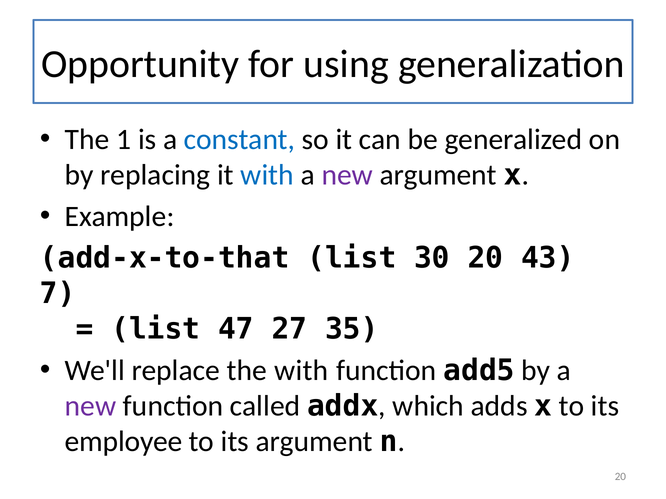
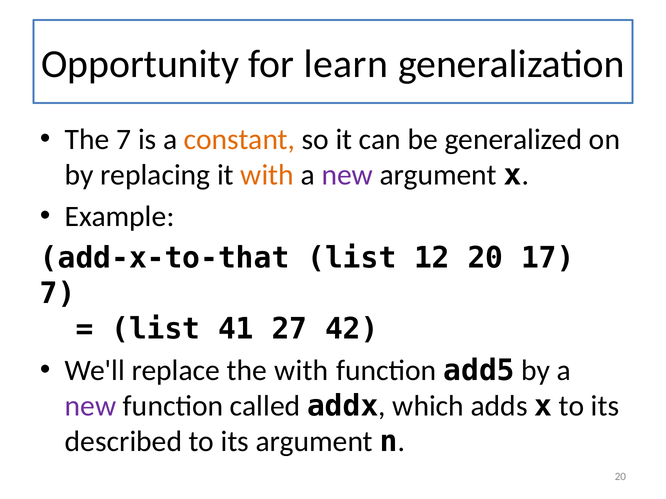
using: using -> learn (346, 64)
The 1: 1 -> 7 (124, 140)
constant colour: blue -> orange (240, 140)
with colour: blue -> orange (267, 175)
30: 30 -> 12 (432, 258)
43: 43 -> 17 (548, 258)
47: 47 -> 41 (236, 329)
35: 35 -> 42 (352, 329)
employee: employee -> described (124, 442)
